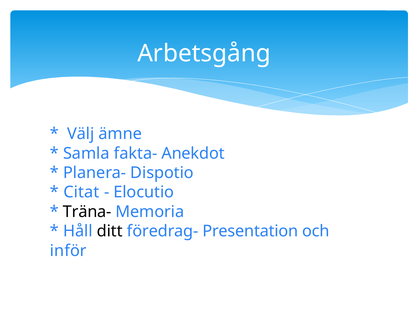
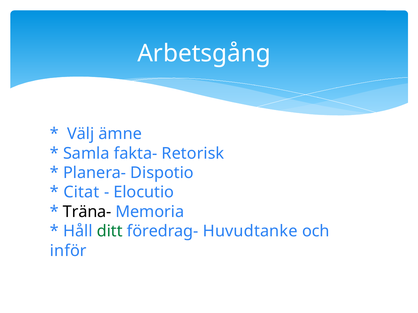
Anekdot: Anekdot -> Retorisk (193, 154)
ditt colour: black -> green (110, 232)
Presentation: Presentation -> Huvudtanke (250, 232)
